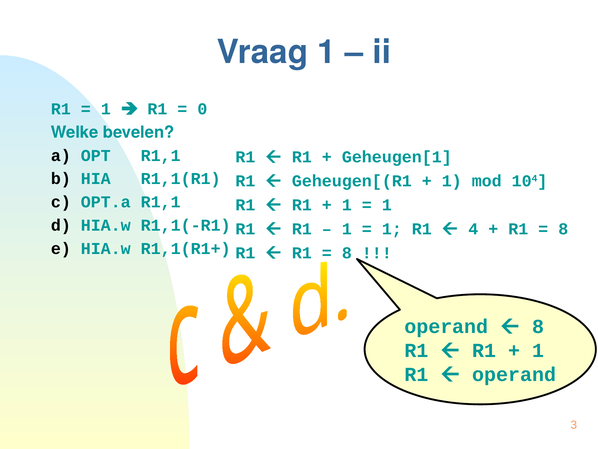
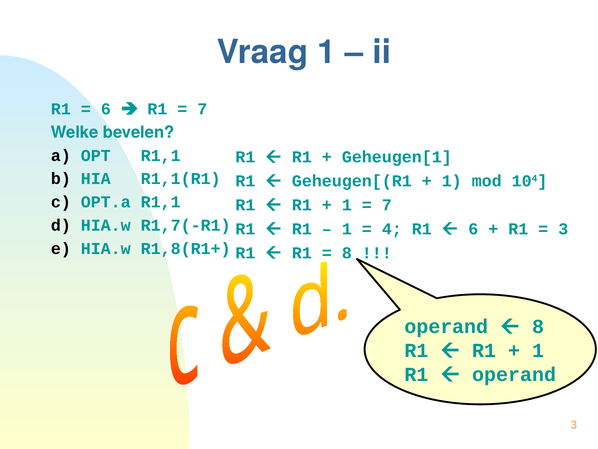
1: 1 -> 6 (106, 109)
0: 0 -> 7 (202, 109)
1: 1 -> 7 (387, 205)
R1,1(-R1: R1,1(-R1 -> R1,7(-R1 (186, 225)
1: 1 -> 4 (392, 229)
4: 4 -> 6 (473, 229)
8: 8 -> 3 (563, 229)
R1,1(R1+: R1,1(R1+ -> R1,8(R1+ (186, 248)
